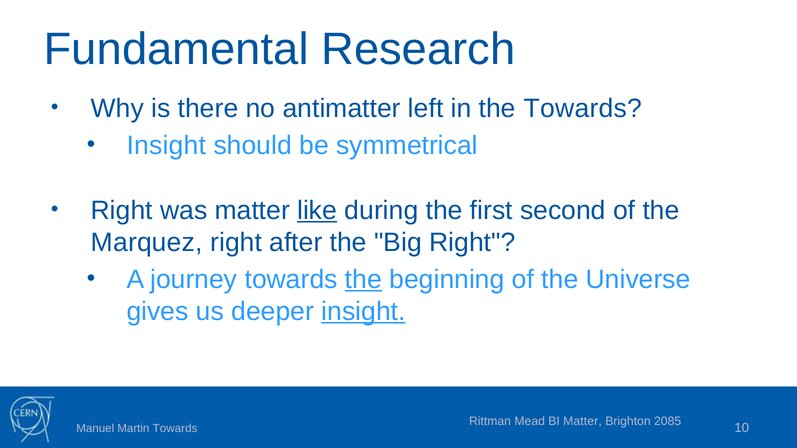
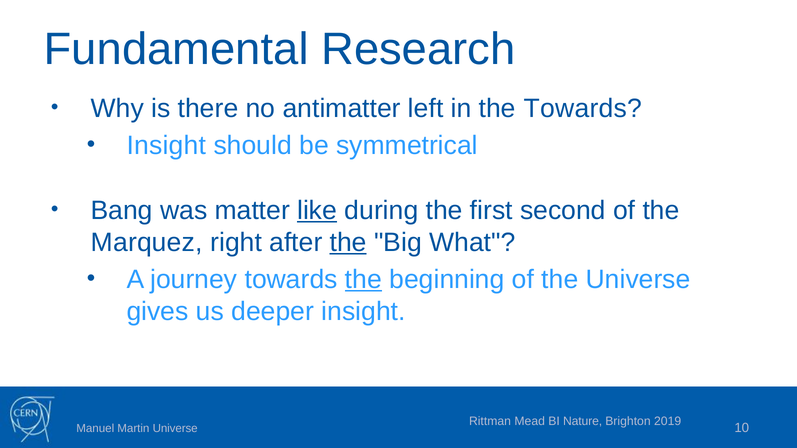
Right: Right -> Bang (122, 211)
the underline: none -> present (348, 243)
Big Right: Right -> What (472, 243)
insight underline: present -> none (363, 312)
BI Matter: Matter -> Nature (583, 421)
2085: 2085 -> 2019 (668, 421)
Martin Towards: Towards -> Universe (175, 429)
